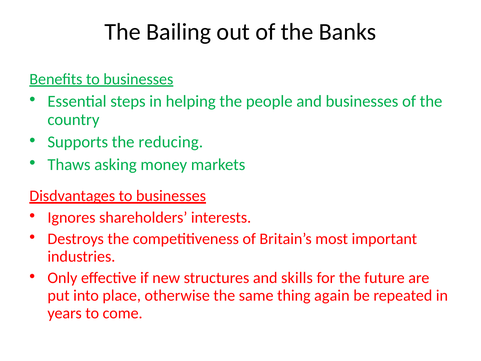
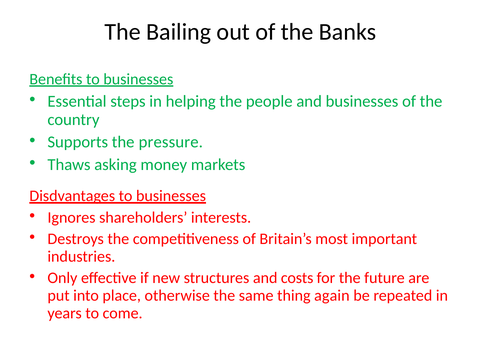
reducing: reducing -> pressure (171, 142)
skills: skills -> costs (297, 278)
